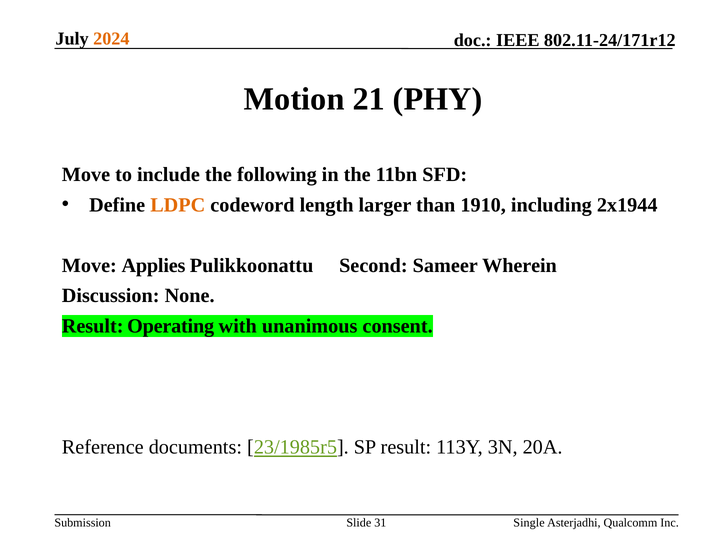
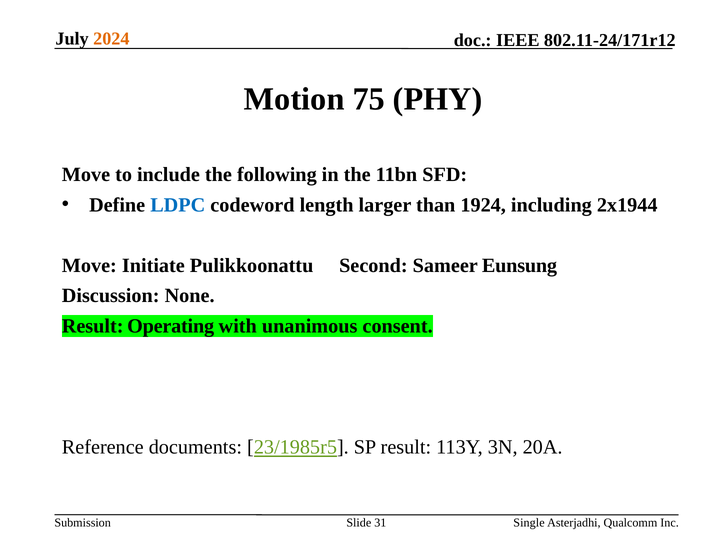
21: 21 -> 75 (369, 99)
LDPC colour: orange -> blue (178, 205)
1910: 1910 -> 1924 (483, 205)
Applies: Applies -> Initiate (153, 266)
Wherein: Wherein -> Eunsung (520, 266)
